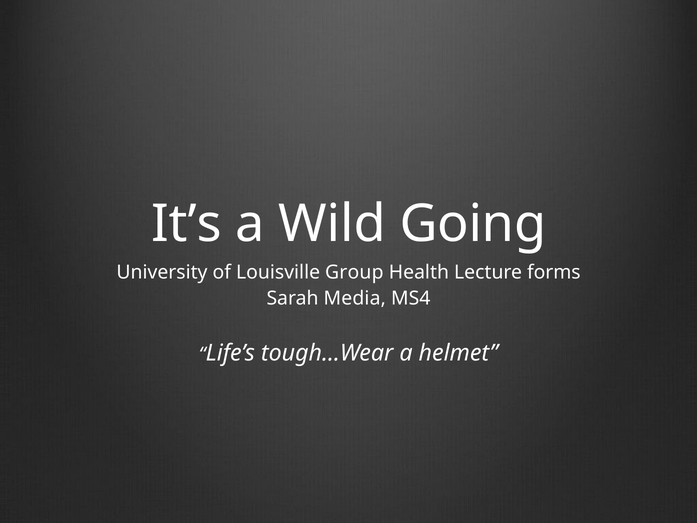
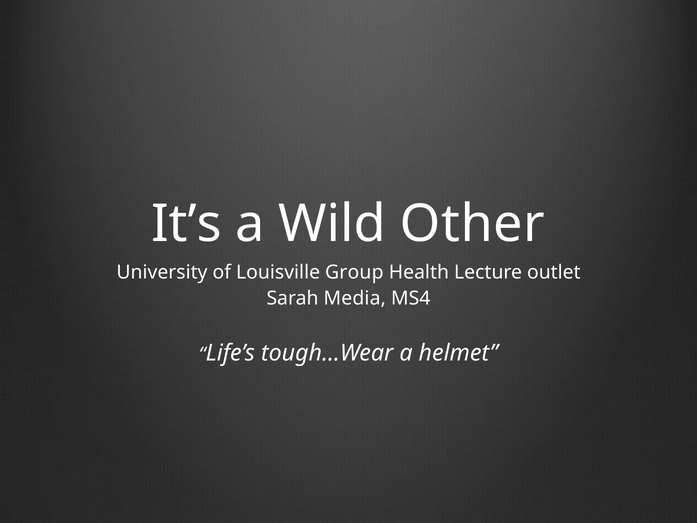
Going: Going -> Other (473, 224)
forms: forms -> outlet (554, 272)
